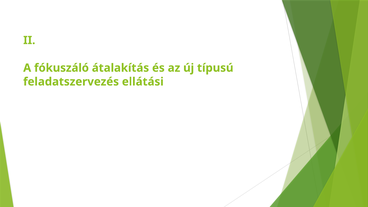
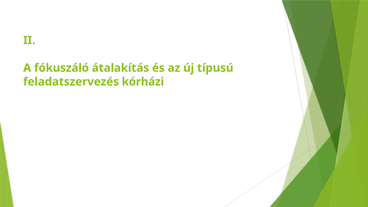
ellátási: ellátási -> kórházi (143, 82)
